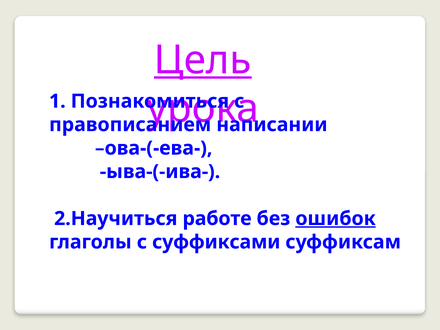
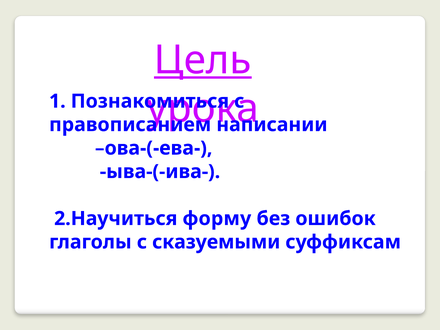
работе: работе -> форму (217, 219)
ошибок underline: present -> none (336, 219)
суффиксами: суффиксами -> сказуемыми (216, 242)
